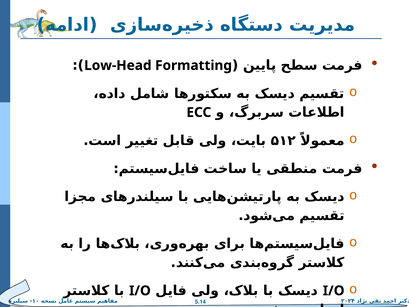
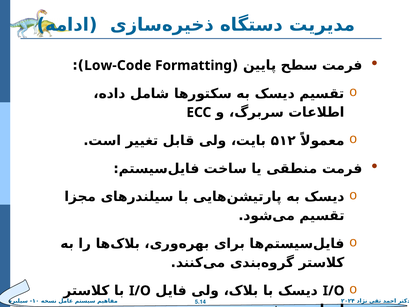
Low-Head: Low-Head -> Low-Code (118, 65)
